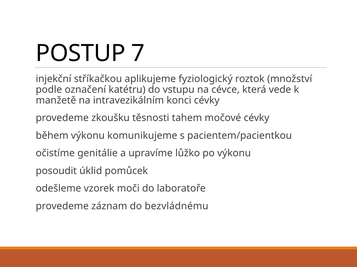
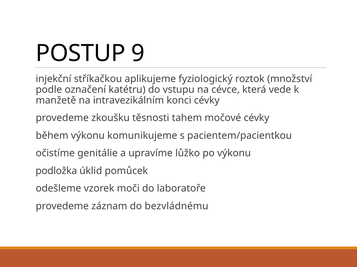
7: 7 -> 9 (138, 53)
posoudit: posoudit -> podložka (56, 171)
